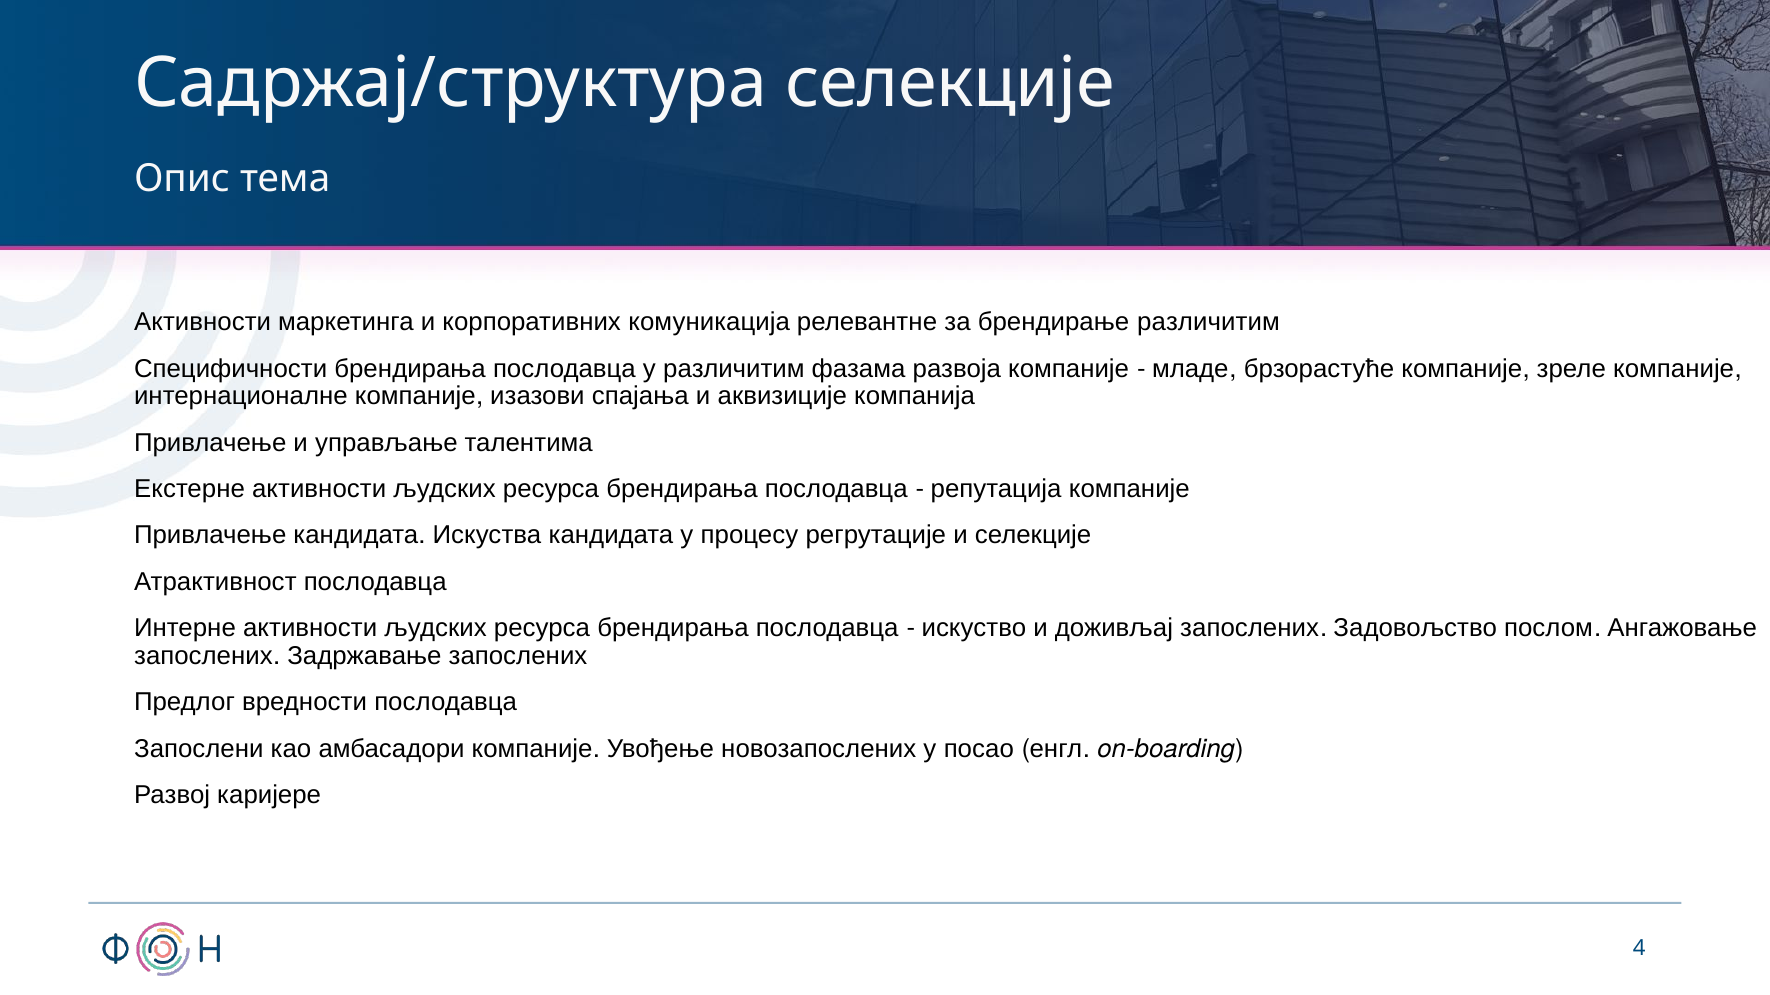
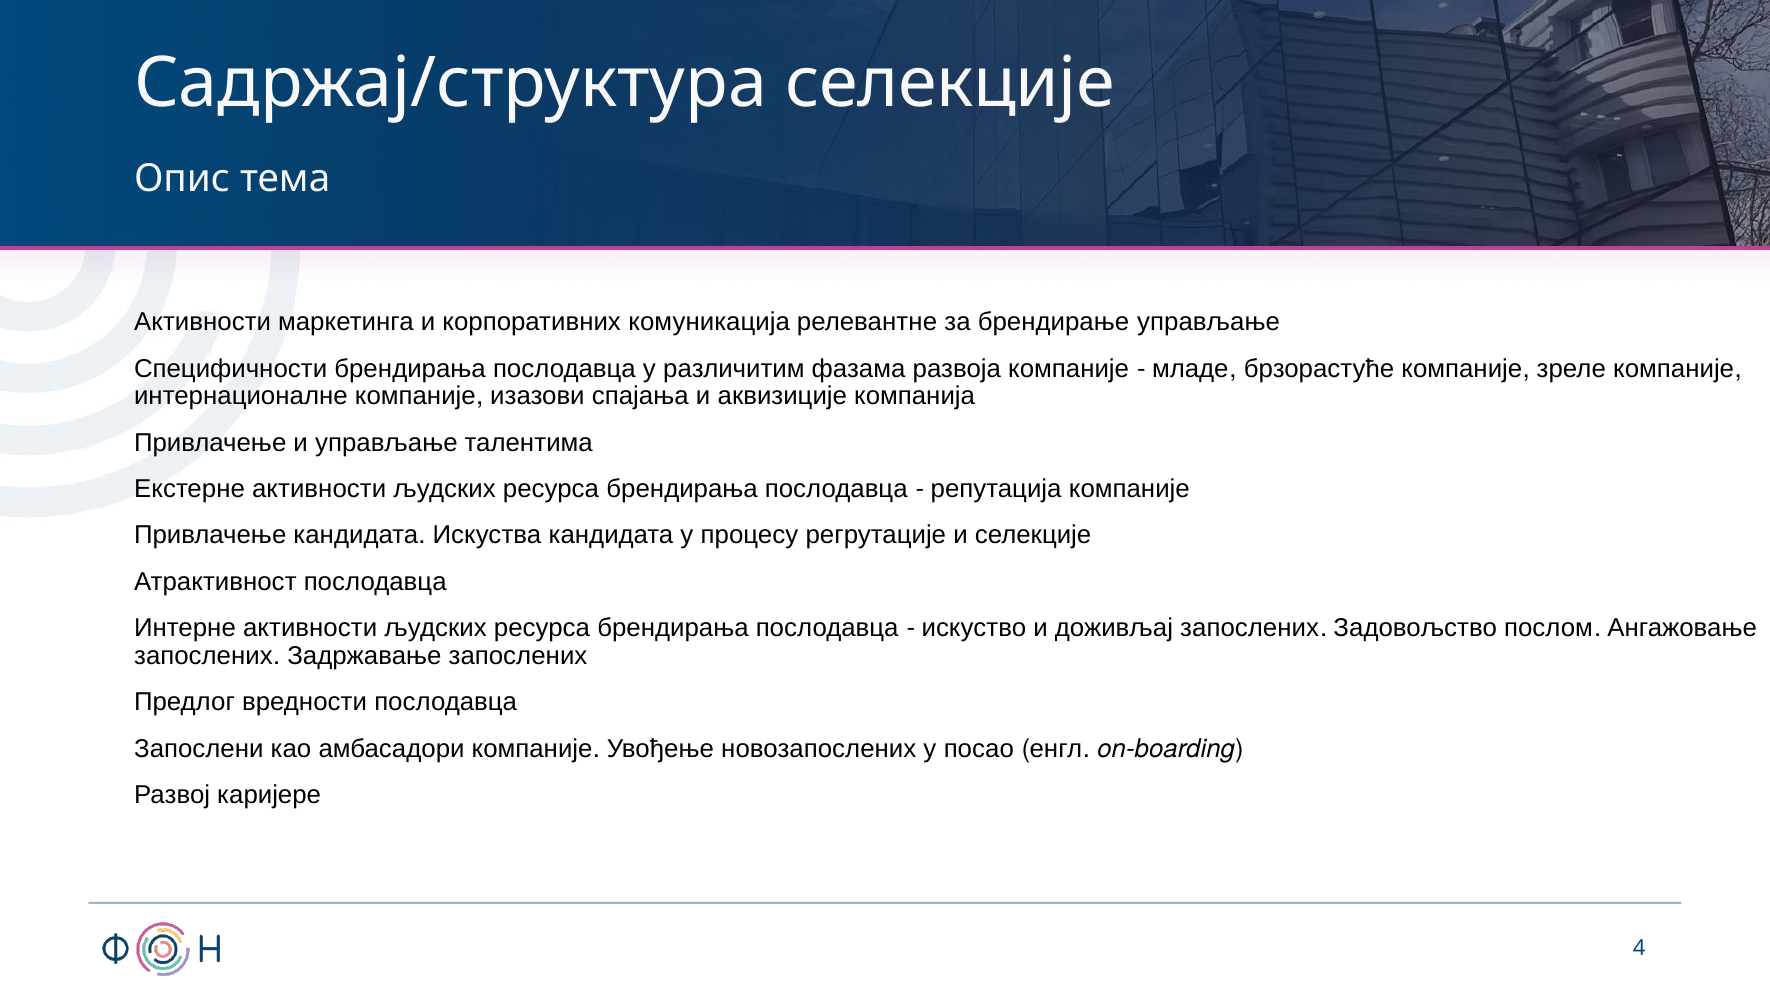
брендирање различитим: различитим -> управљање (1209, 322)
